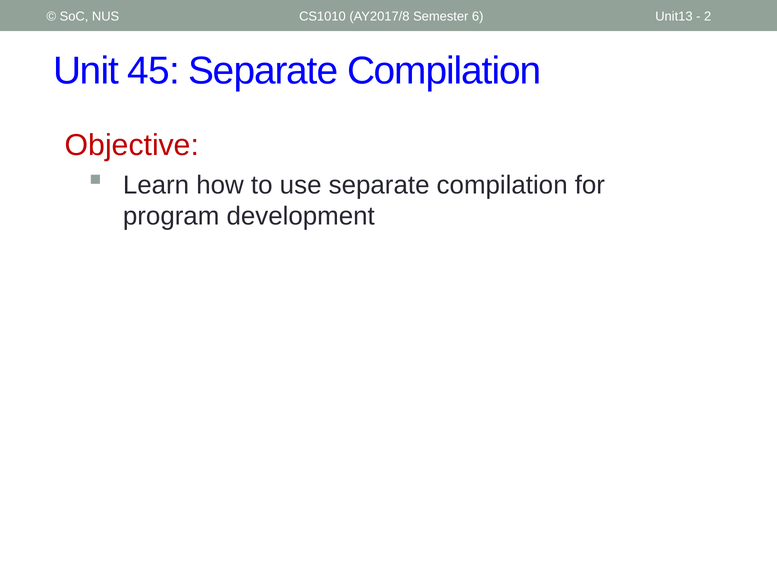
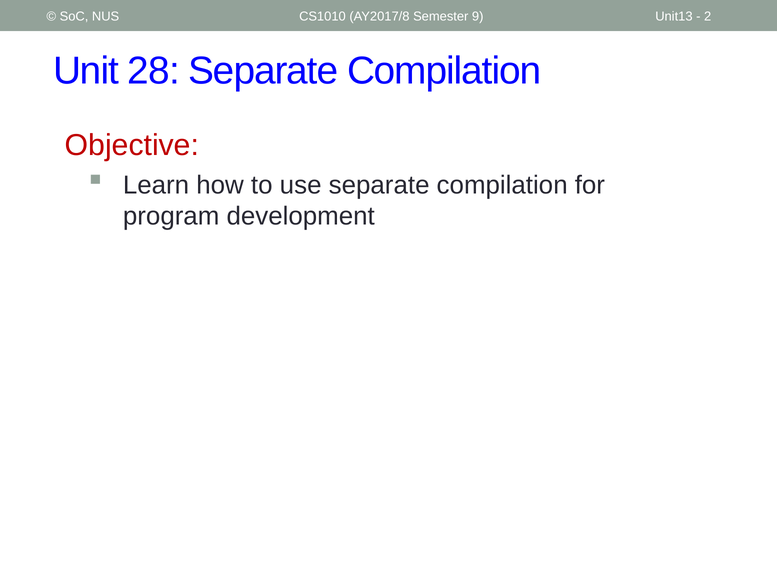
6: 6 -> 9 (478, 16)
45: 45 -> 28 (154, 71)
